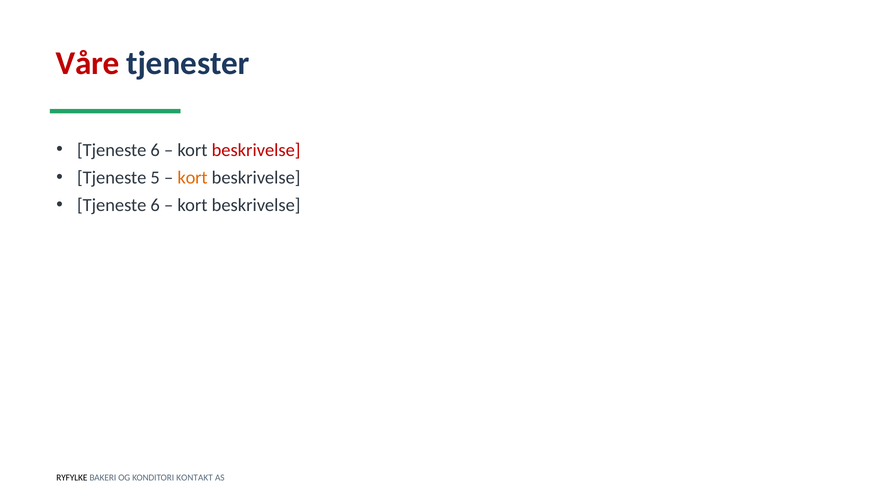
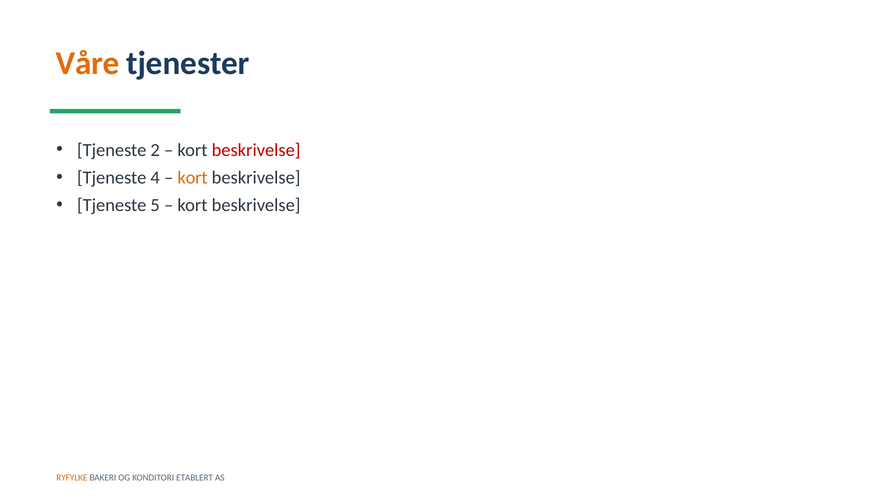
Våre colour: red -> orange (88, 63)
6: 6 -> 2 (155, 150)
5: 5 -> 4 (155, 178)
6: 6 -> 5 (155, 205)
RYFYLKE colour: black -> orange (72, 478)
KONTAKT: KONTAKT -> ETABLERT (195, 478)
